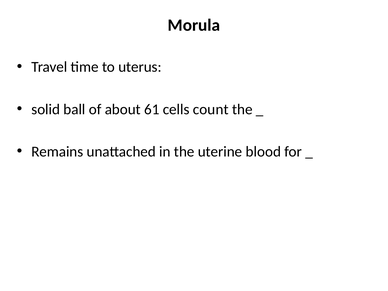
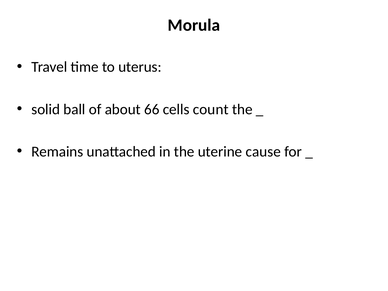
61: 61 -> 66 (152, 109)
blood: blood -> cause (263, 152)
